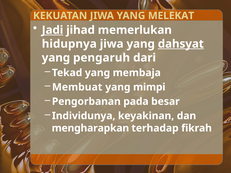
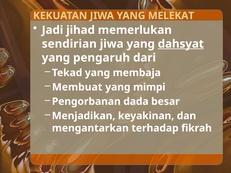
Jadi underline: present -> none (53, 30)
hidupnya: hidupnya -> sendirian (69, 44)
pada: pada -> dada (136, 102)
Individunya: Individunya -> Menjadikan (84, 116)
mengharapkan: mengharapkan -> mengantarkan (90, 128)
